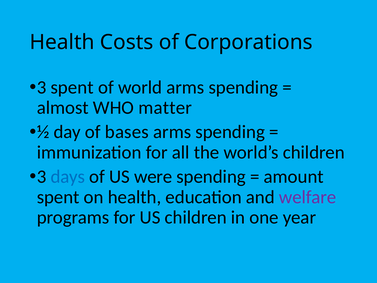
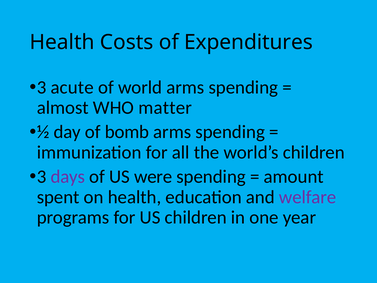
Corporations: Corporations -> Expenditures (248, 42)
3 spent: spent -> acute (72, 87)
bases: bases -> bomb (127, 132)
days colour: blue -> purple (68, 177)
